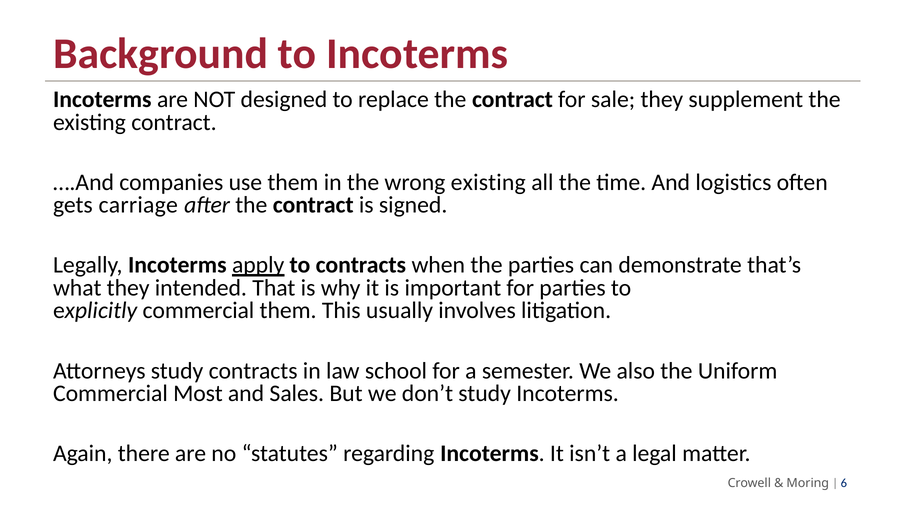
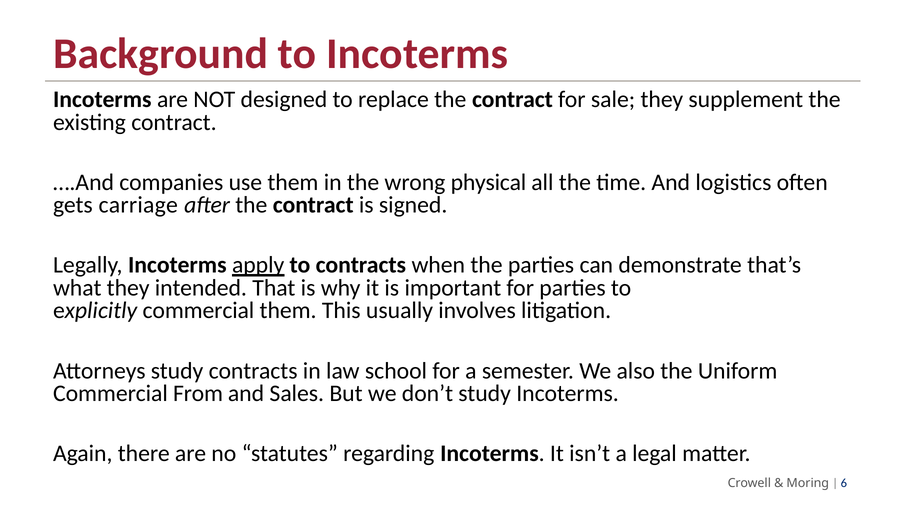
wrong existing: existing -> physical (488, 182)
Most: Most -> From (198, 394)
